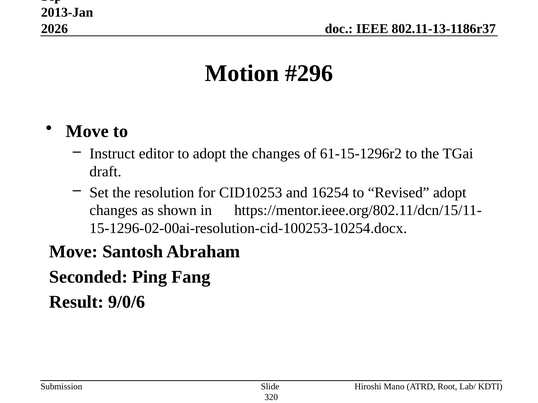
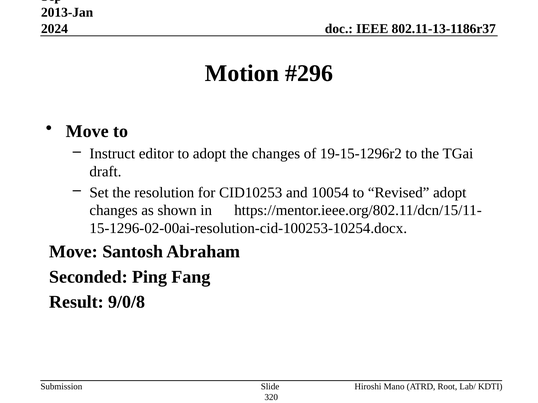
2026: 2026 -> 2024 (54, 29)
61-15-1296r2: 61-15-1296r2 -> 19-15-1296r2 (361, 154)
16254: 16254 -> 10054 (330, 193)
9/0/6: 9/0/6 -> 9/0/8 (127, 302)
